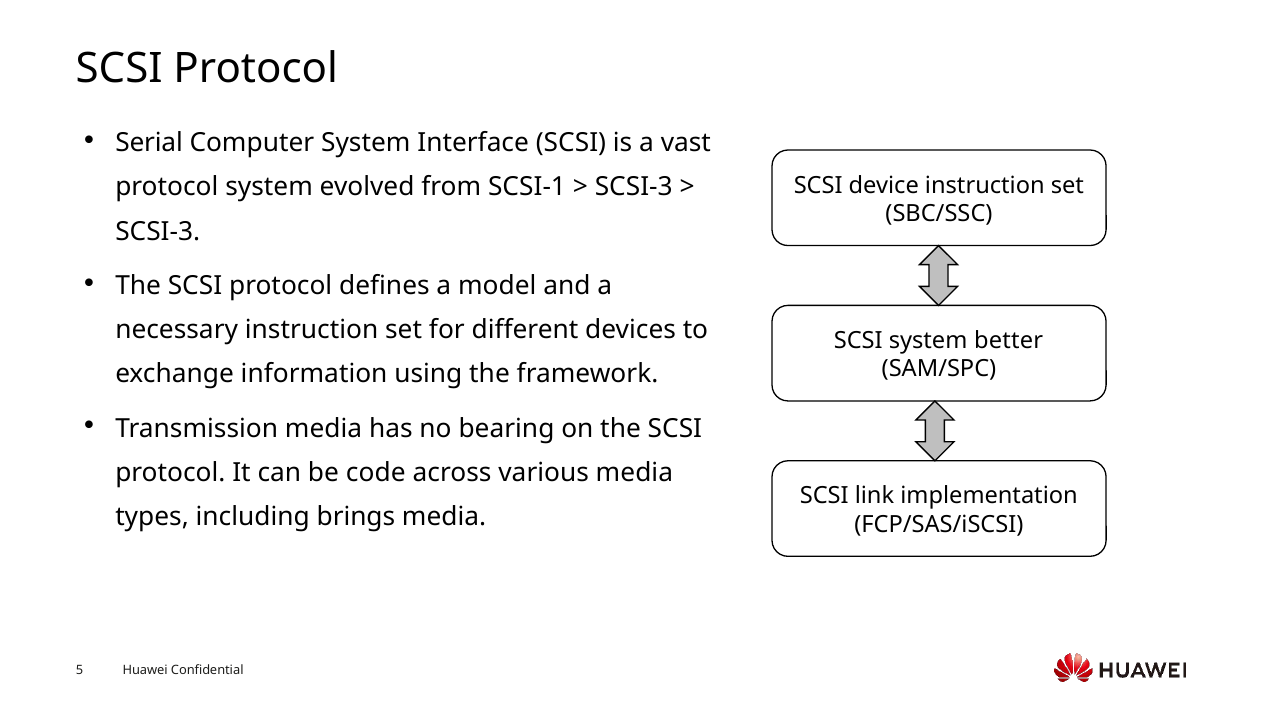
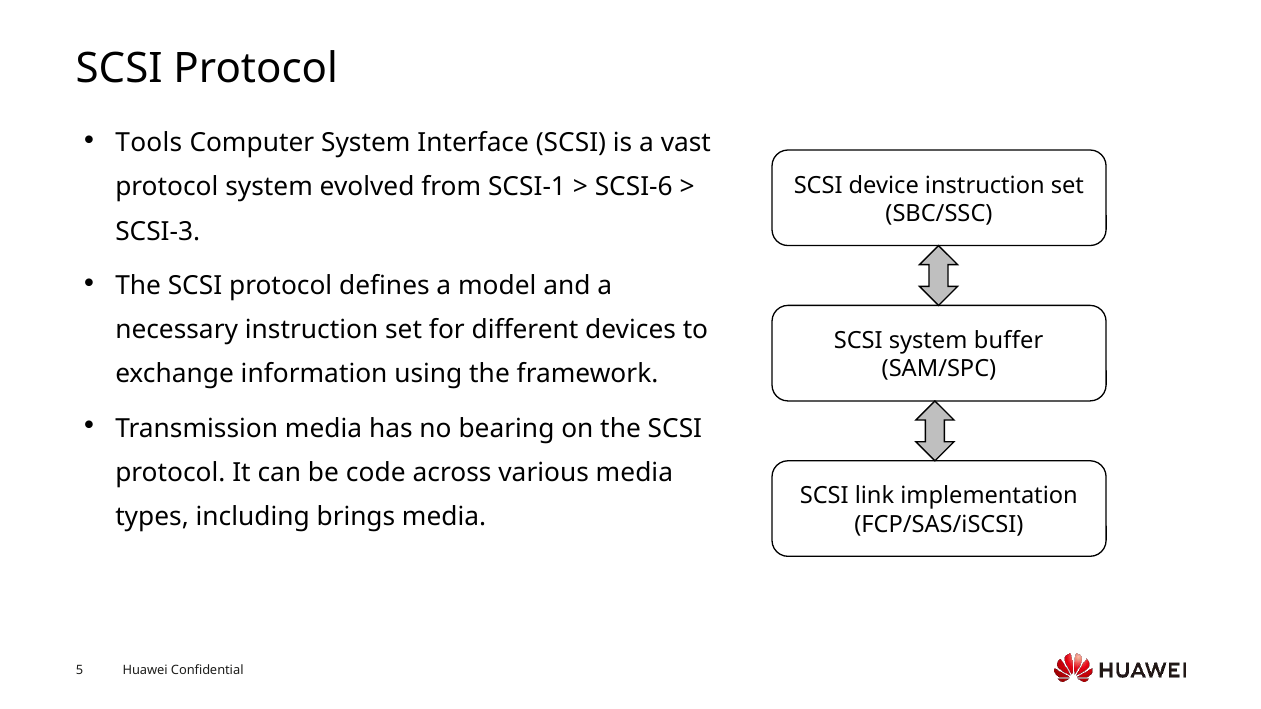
Serial: Serial -> Tools (149, 143)
SCSI-3: SCSI-3 -> SCSI-6 (634, 187)
better: better -> buffer (1009, 341)
